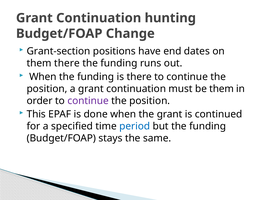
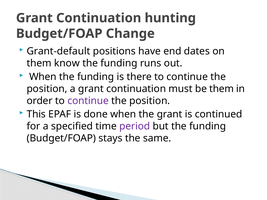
Grant-section: Grant-section -> Grant-default (58, 51)
them there: there -> know (67, 63)
period colour: blue -> purple (135, 126)
